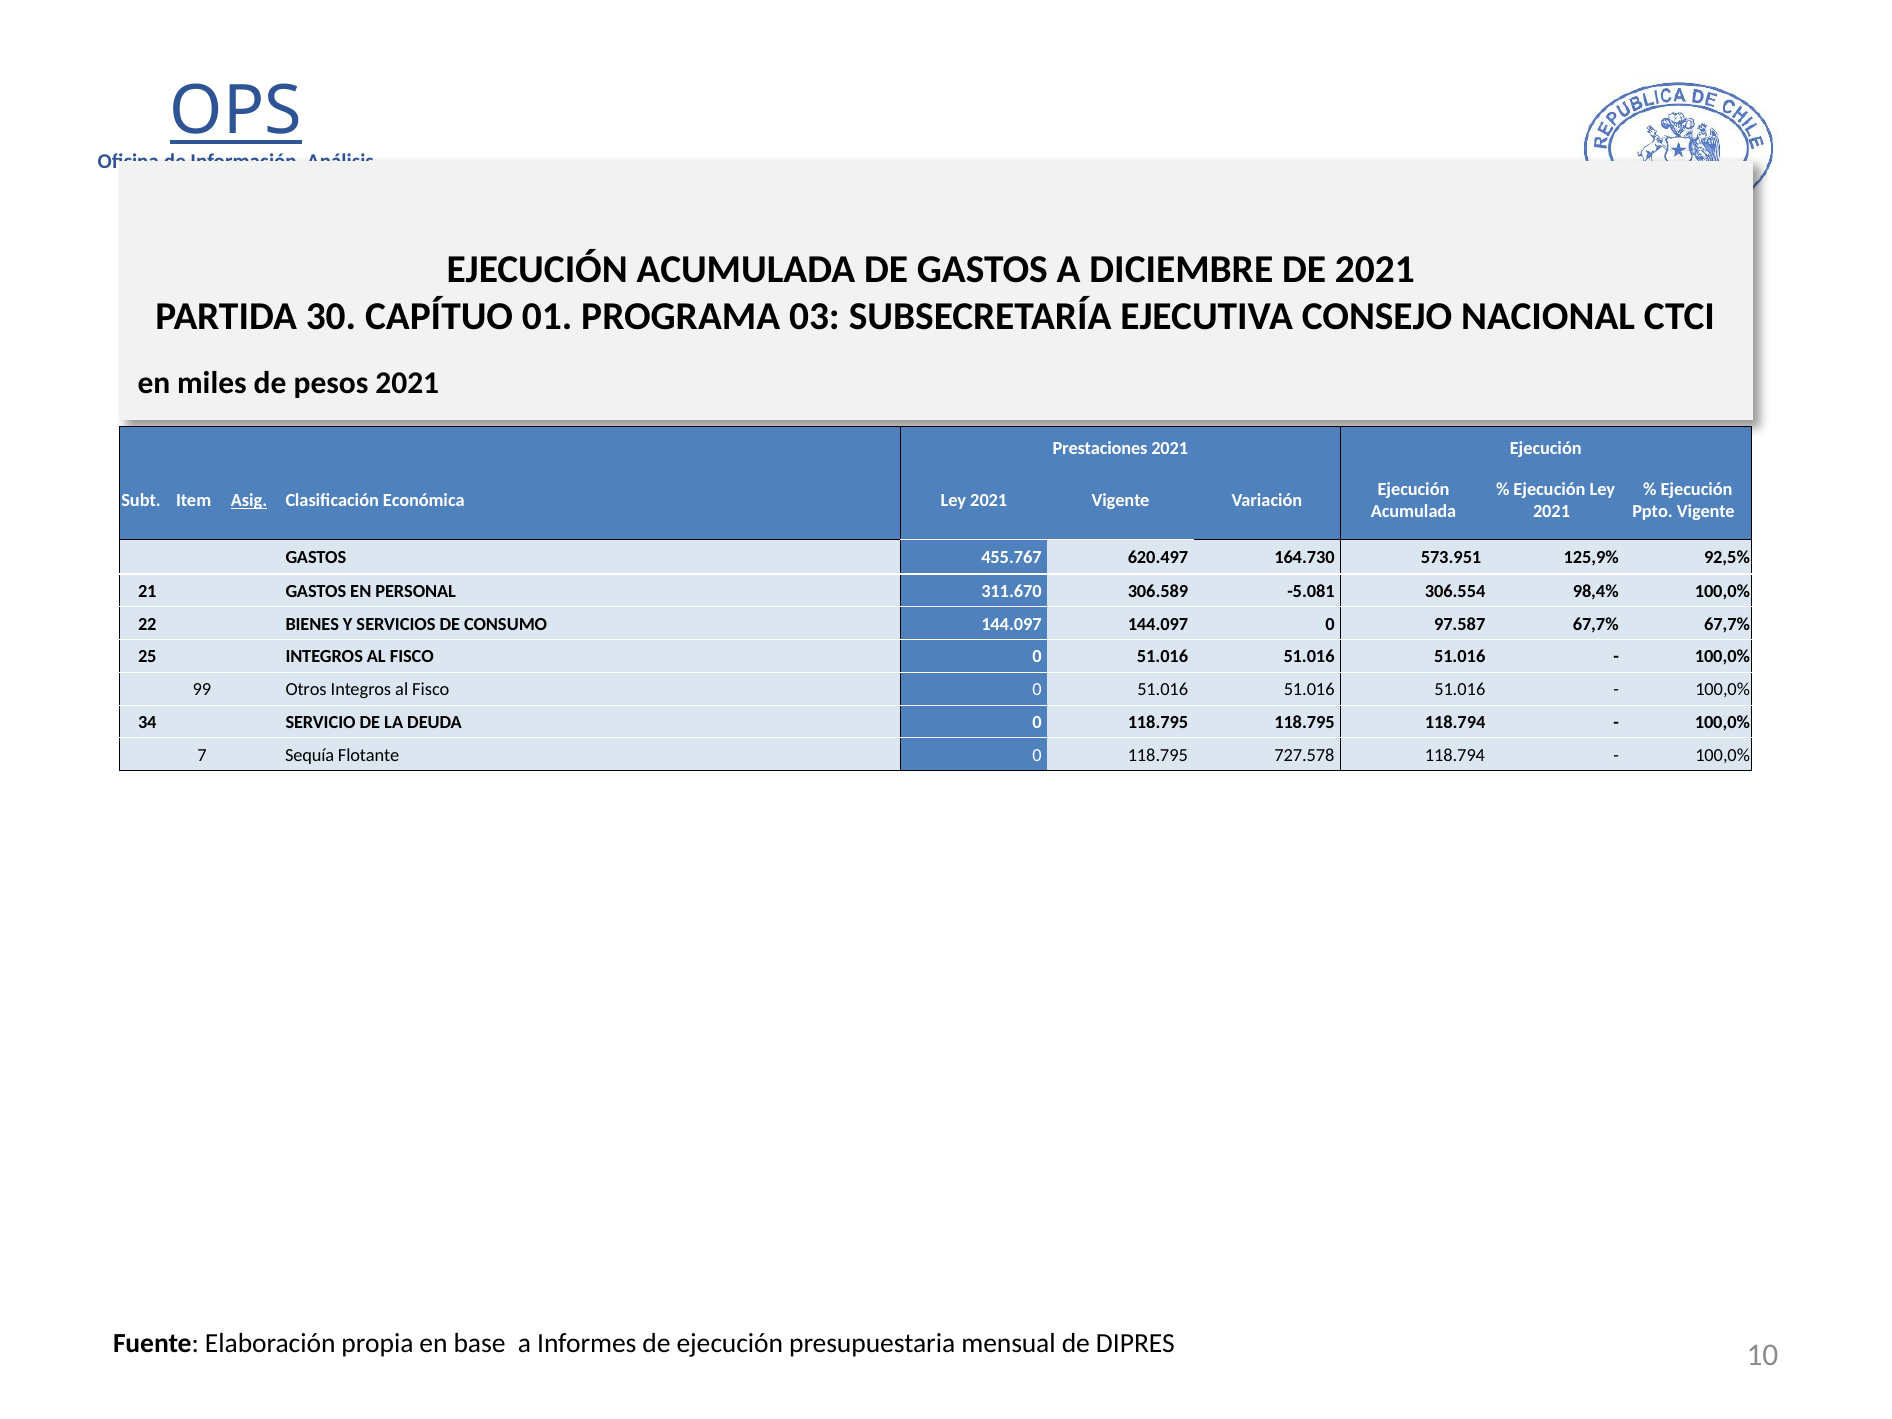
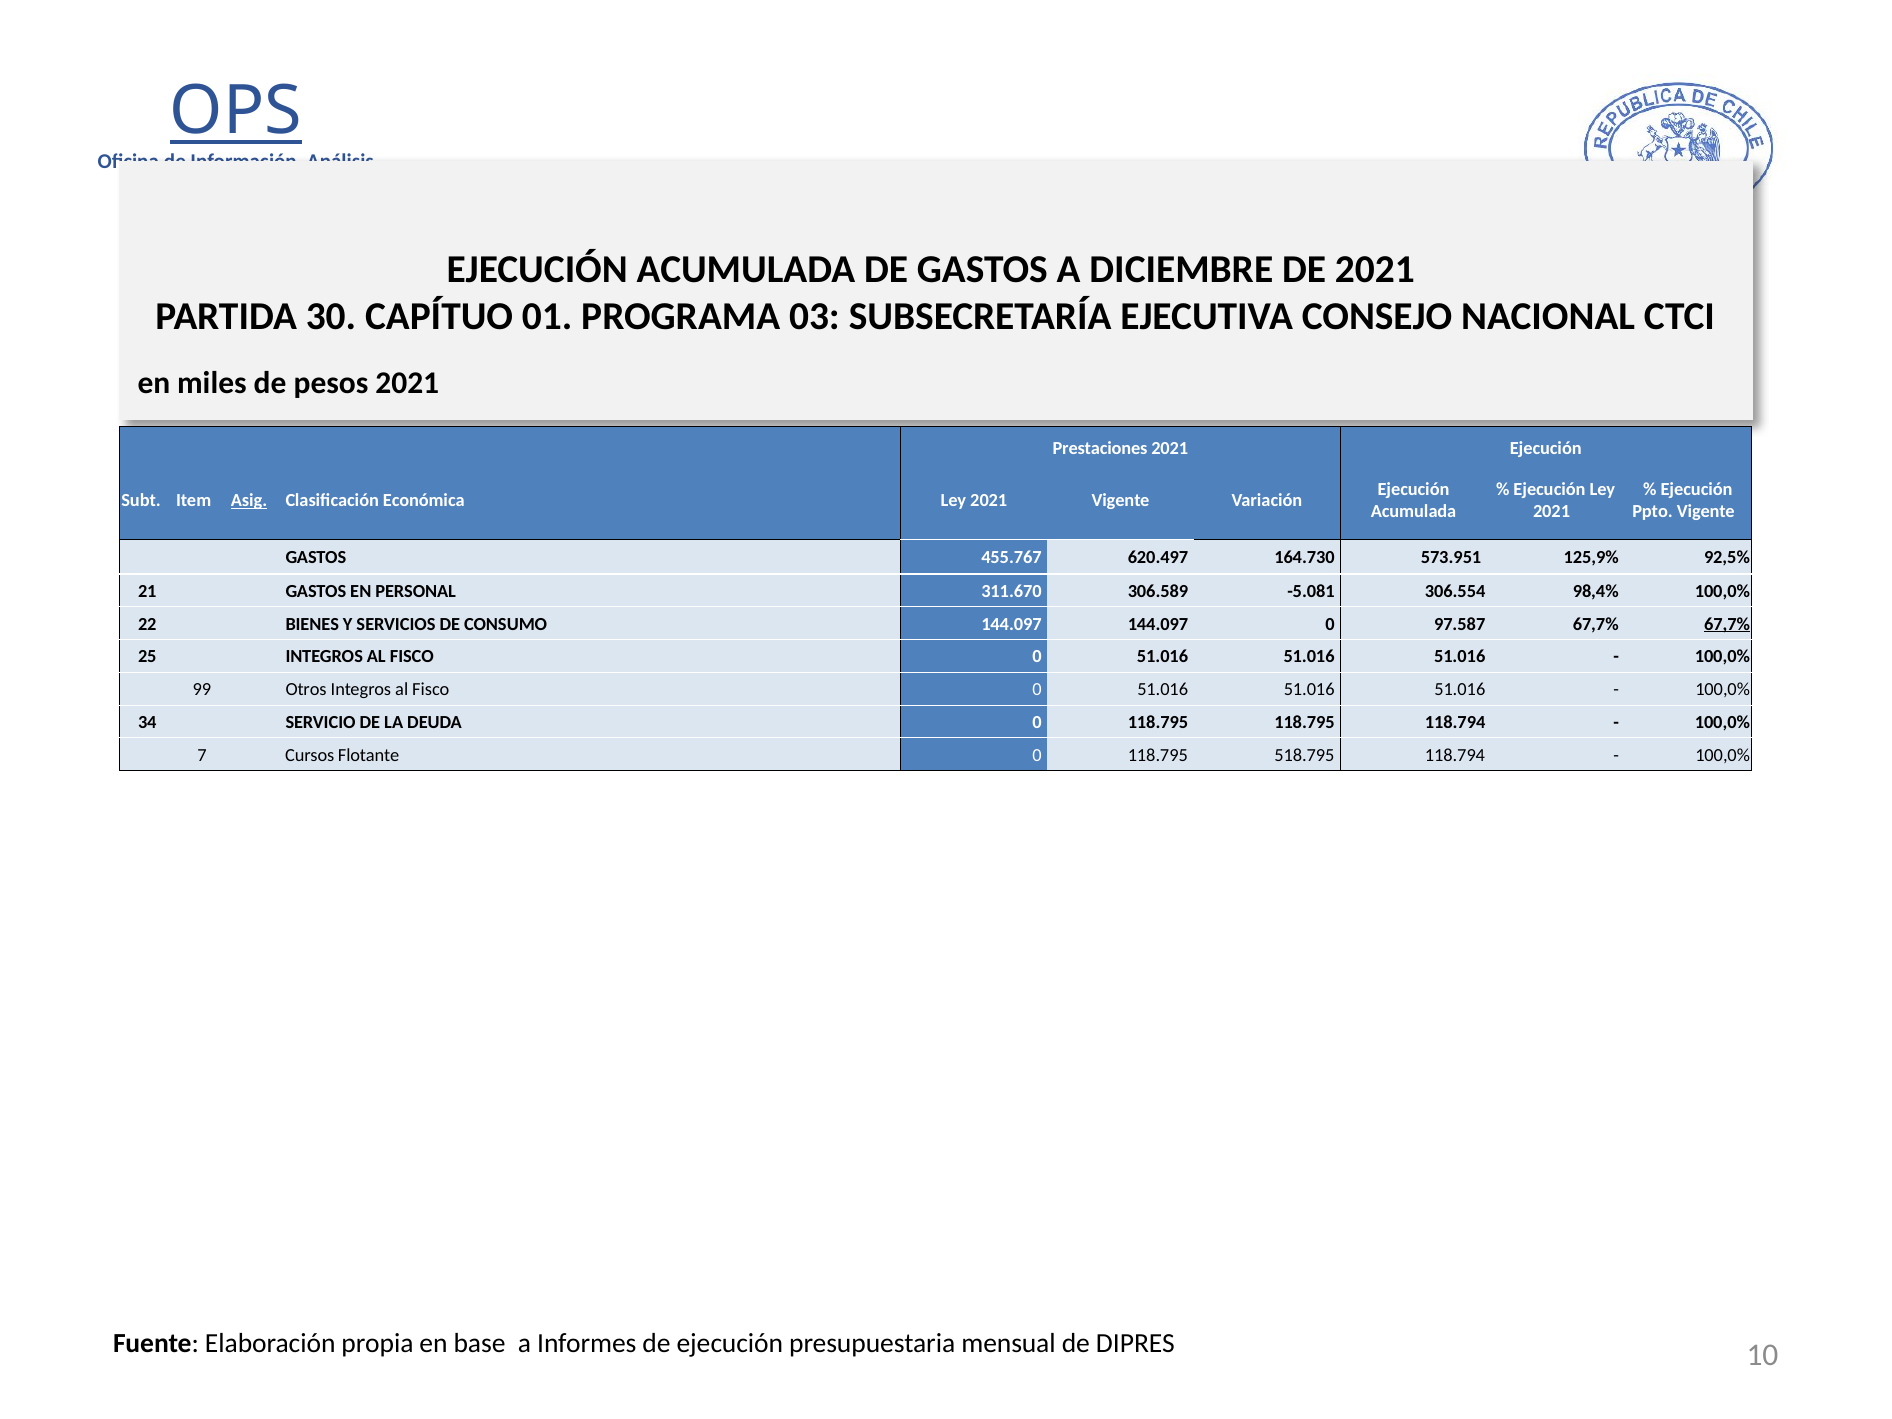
67,7% underline: none -> present (1727, 624)
Sequía: Sequía -> Cursos (310, 755)
727.578: 727.578 -> 518.795 (1304, 755)
